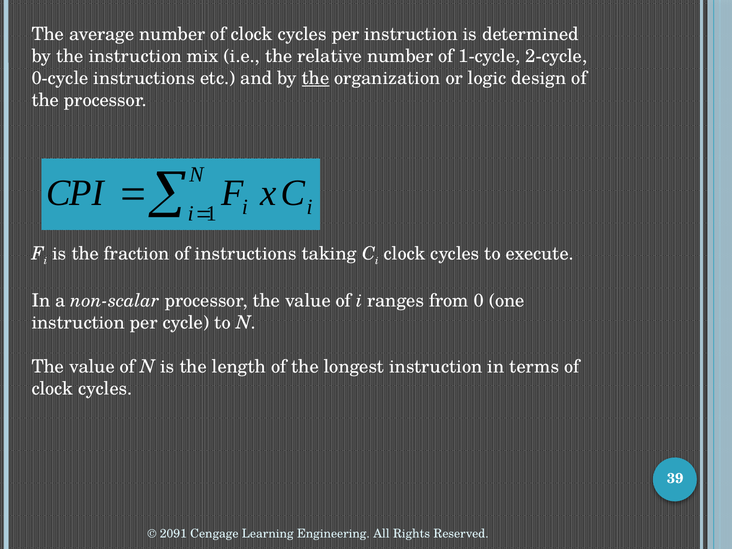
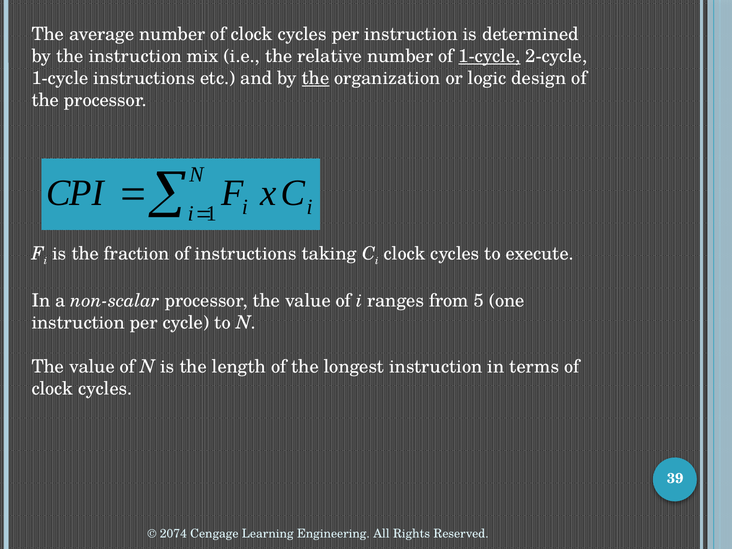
1-cycle underline: none -> present (489, 56)
0-cycle: 0-cycle -> 1-cycle (60, 78)
0: 0 -> 5 (479, 301)
2091: 2091 -> 2074 (173, 534)
